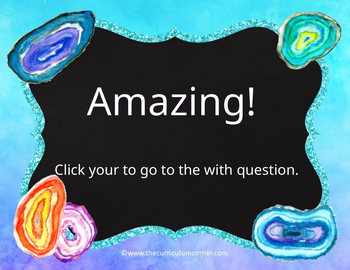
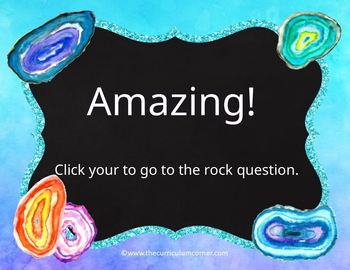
with: with -> rock (219, 170)
